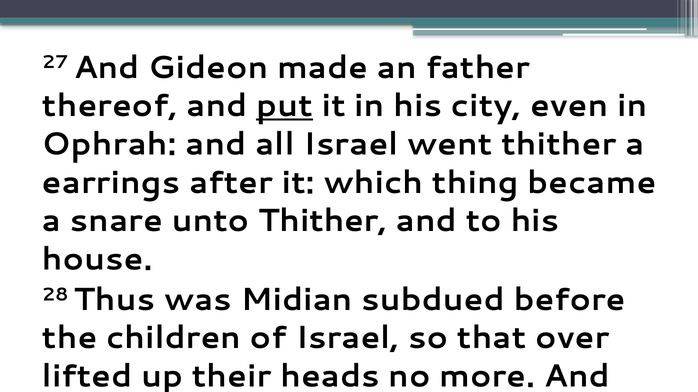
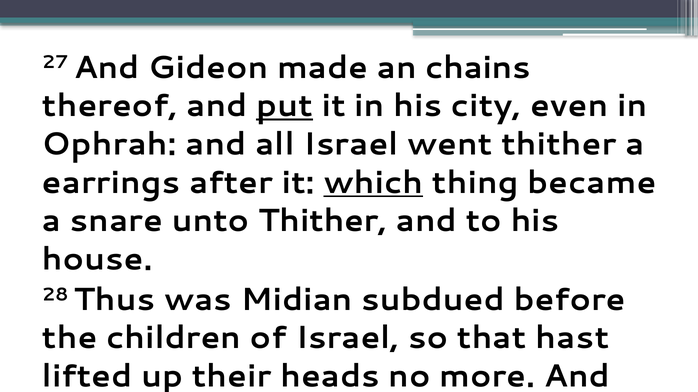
father: father -> chains (478, 68)
which underline: none -> present (373, 183)
over: over -> hast (572, 338)
